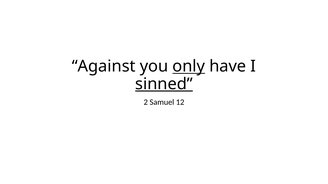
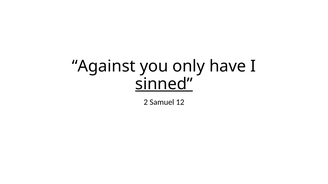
only underline: present -> none (189, 67)
